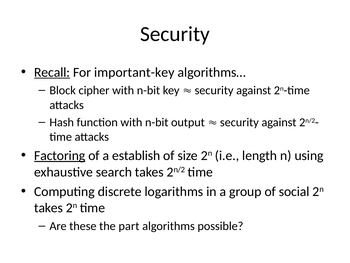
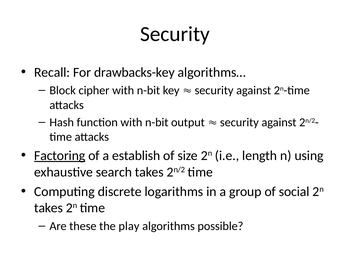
Recall underline: present -> none (52, 72)
important-key: important-key -> drawbacks-key (134, 72)
part: part -> play (129, 226)
